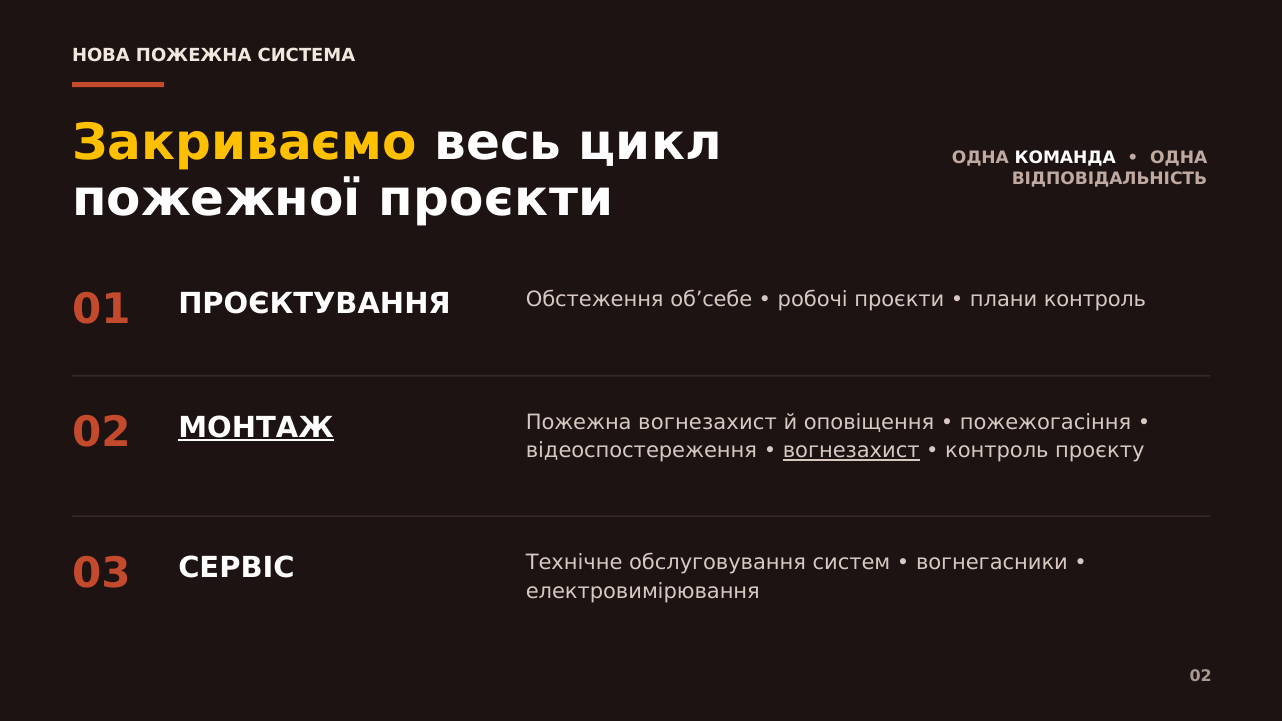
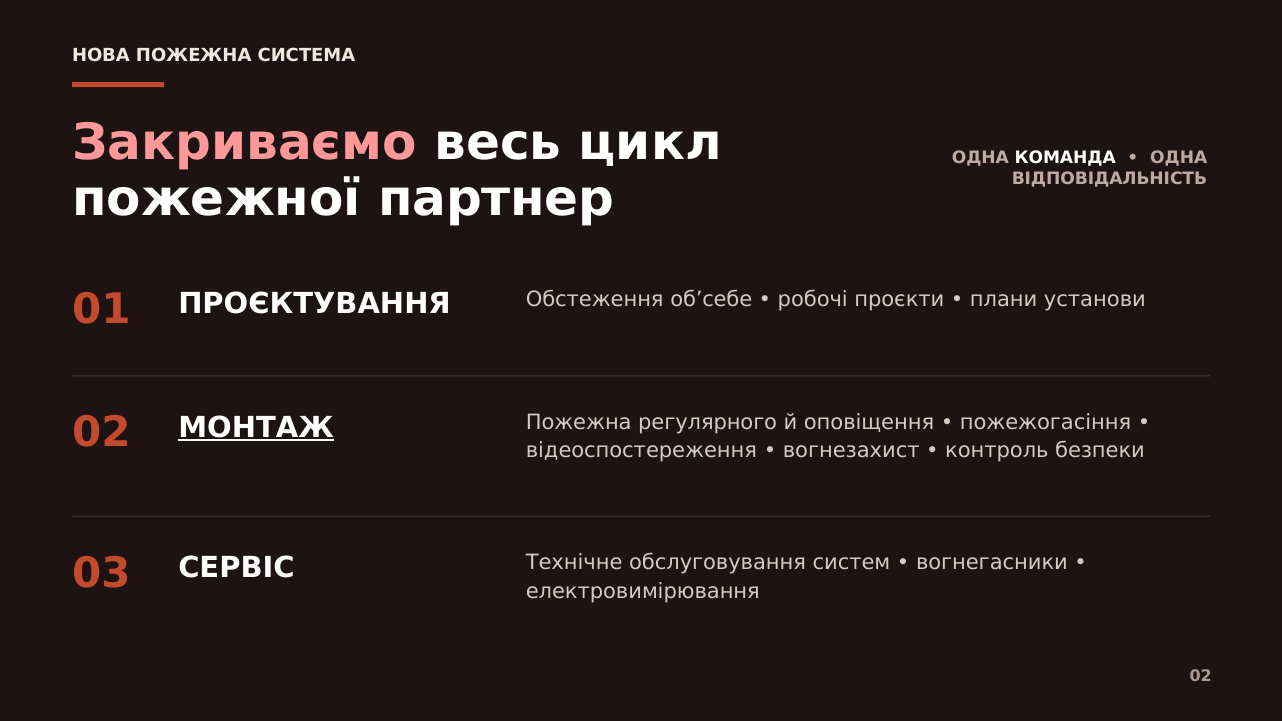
Закриваємо colour: yellow -> pink (245, 143)
пожежної проєкти: проєкти -> партнер (496, 199)
плани контроль: контроль -> установи (1095, 300)
Пожежна вогнезахист: вогнезахист -> регулярного (708, 423)
вогнезахист underline: present -> none (851, 451)
проєкту: проєкту -> безпеки (1100, 451)
